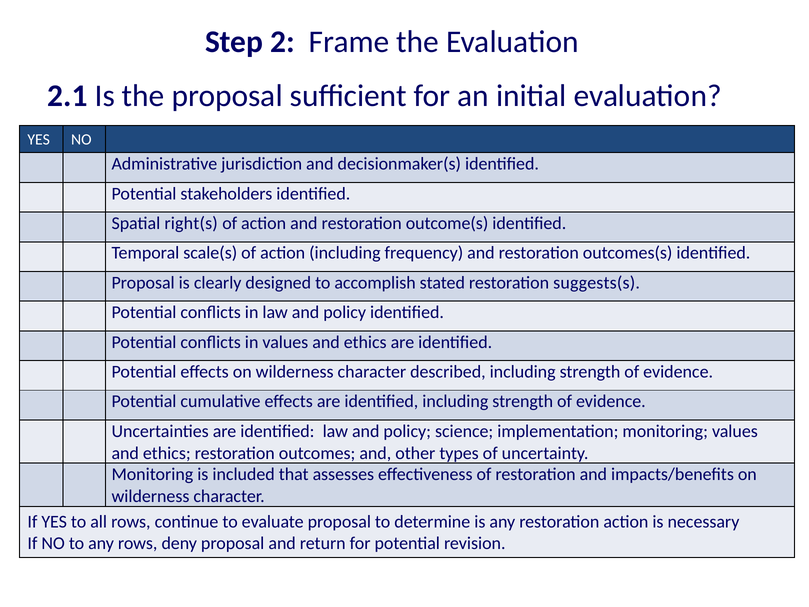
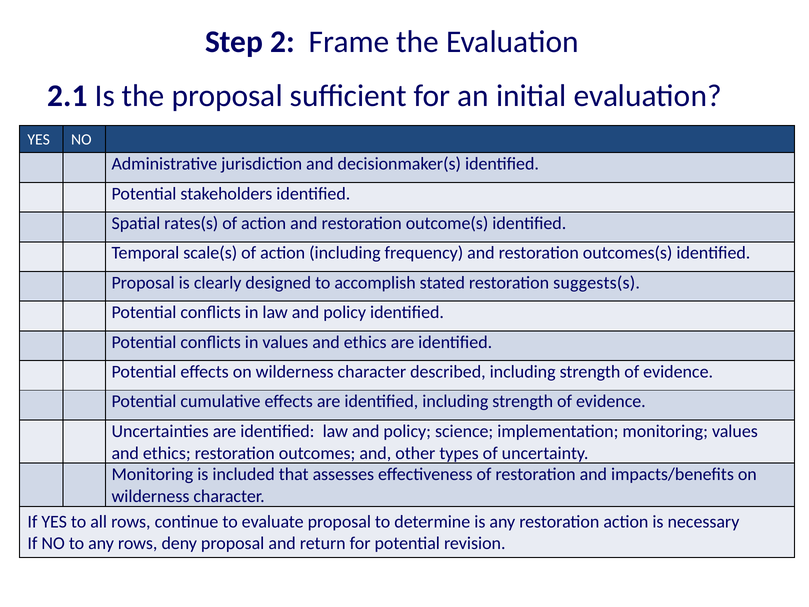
right(s: right(s -> rates(s (191, 223)
